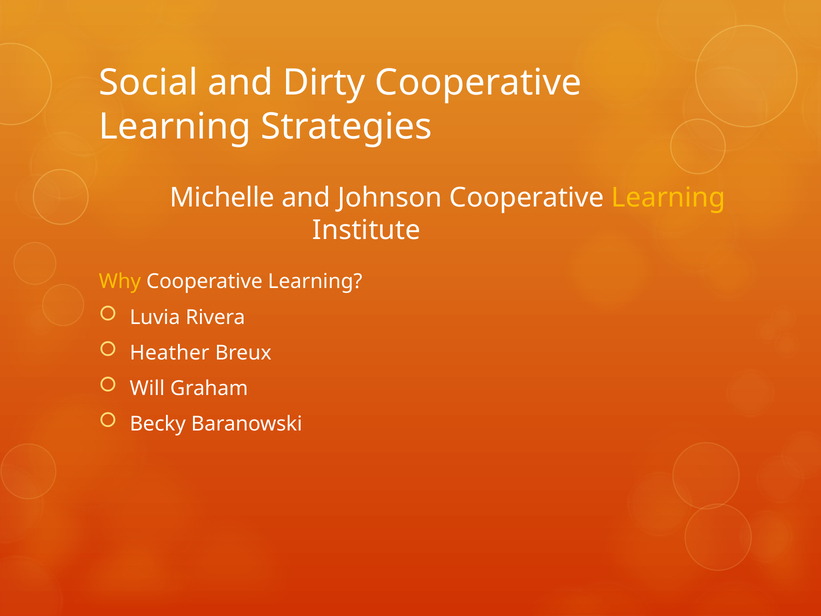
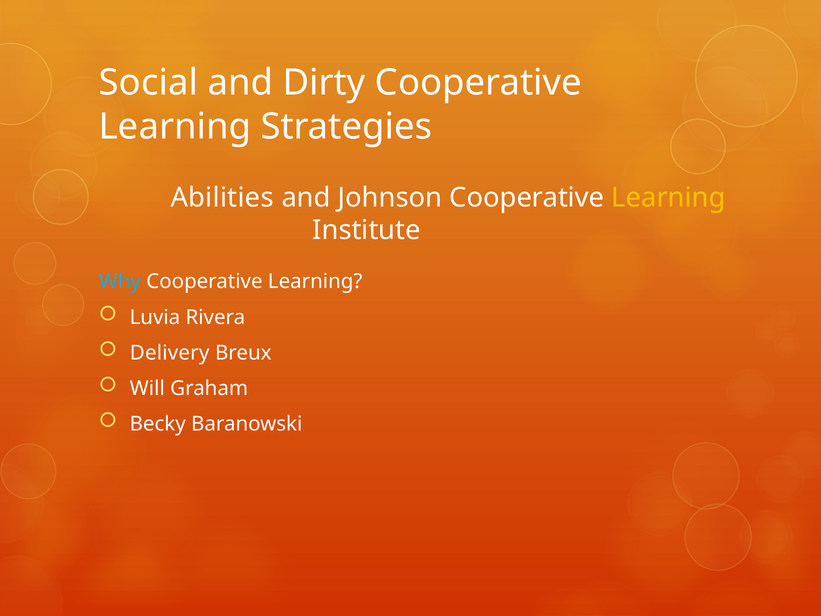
Michelle: Michelle -> Abilities (222, 197)
Why colour: yellow -> light blue (120, 282)
Heather: Heather -> Delivery (170, 353)
